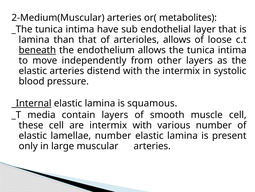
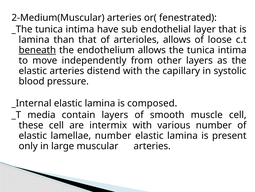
metabolites: metabolites -> fenestrated (188, 18)
the intermix: intermix -> capillary (181, 71)
_Internal underline: present -> none (32, 103)
squamous: squamous -> composed (152, 103)
